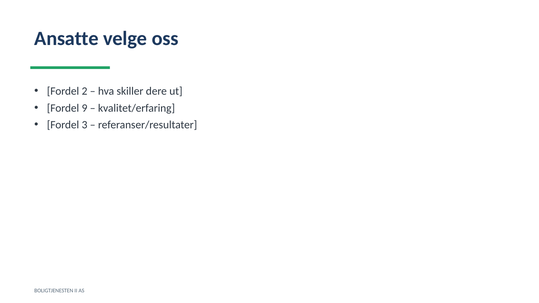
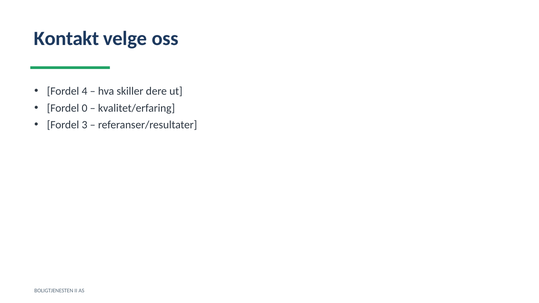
Ansatte: Ansatte -> Kontakt (67, 38)
2: 2 -> 4 (85, 91)
9: 9 -> 0 (85, 108)
